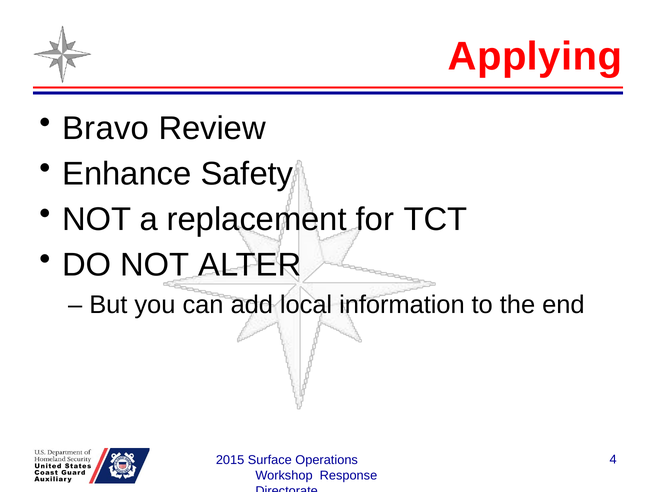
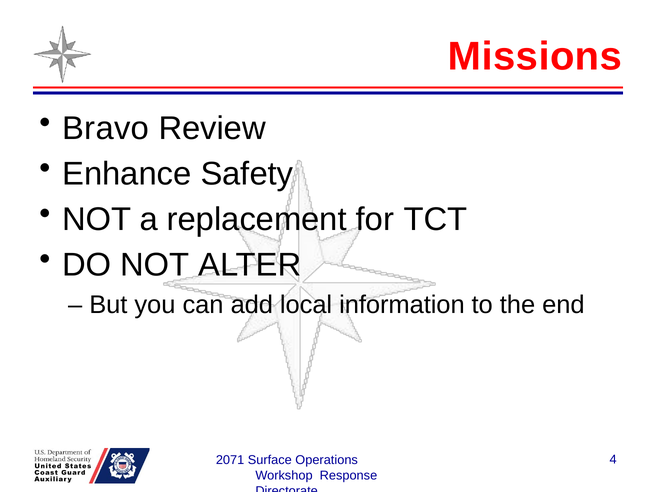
Applying: Applying -> Missions (535, 57)
2015: 2015 -> 2071 (230, 460)
